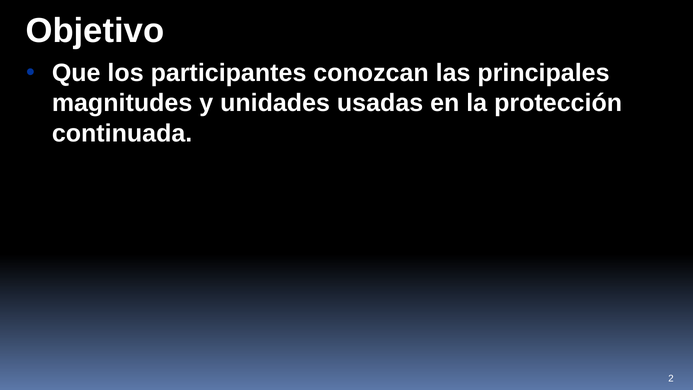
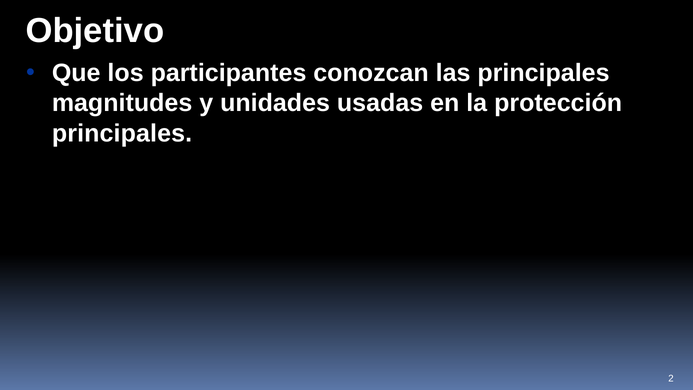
continuada: continuada -> principales (122, 133)
